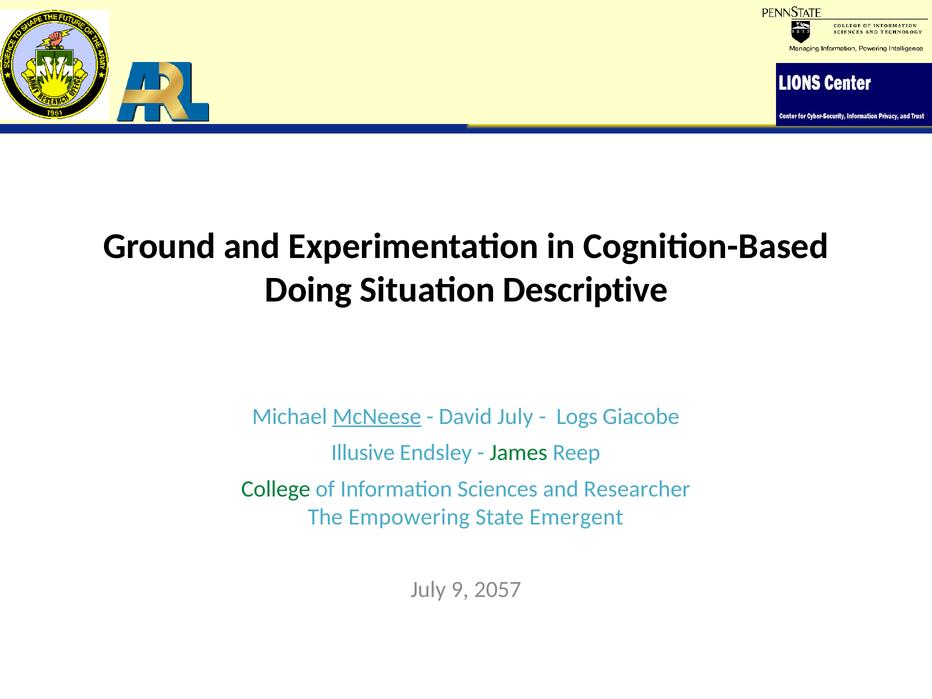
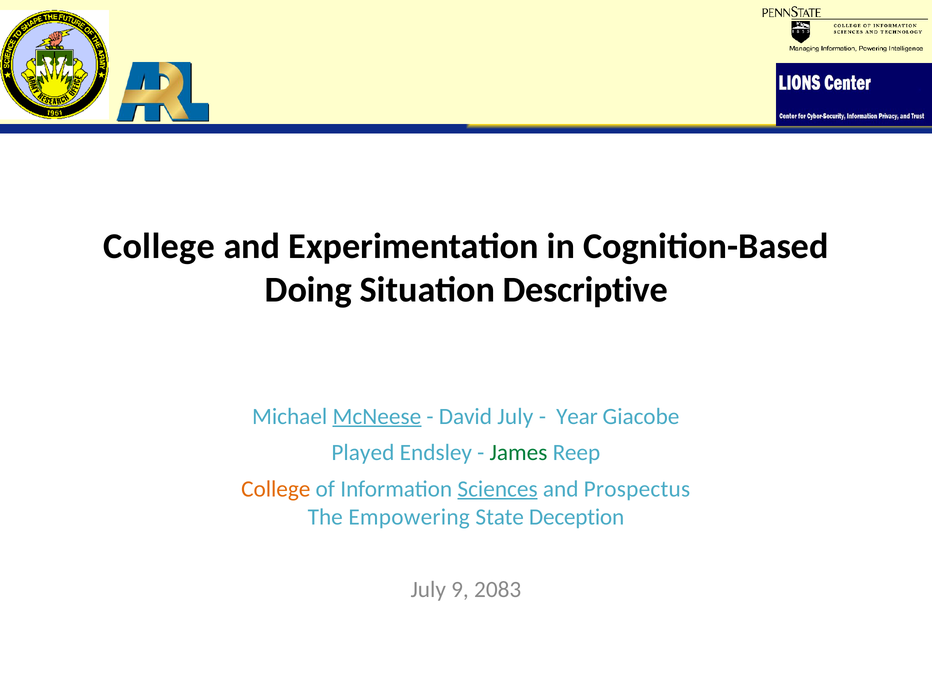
Ground: Ground -> College (159, 246)
Logs: Logs -> Year (577, 416)
Illusive: Illusive -> Played (363, 453)
College colour: green -> orange (276, 489)
Sciences underline: none -> present (498, 489)
Researcher: Researcher -> Prospectus (637, 489)
Emergent: Emergent -> Deception (577, 517)
2057: 2057 -> 2083 (498, 589)
